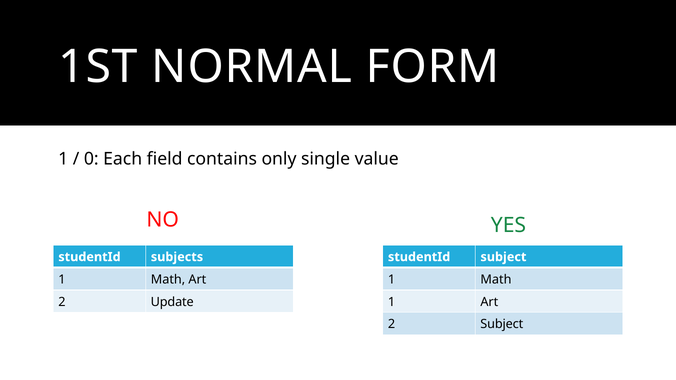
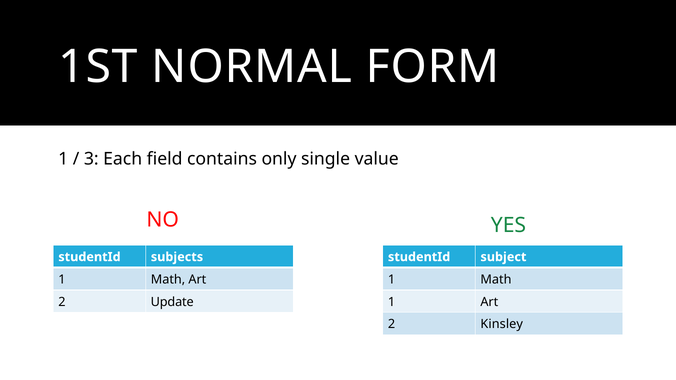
0: 0 -> 3 (91, 159)
2 Subject: Subject -> Kinsley (502, 324)
